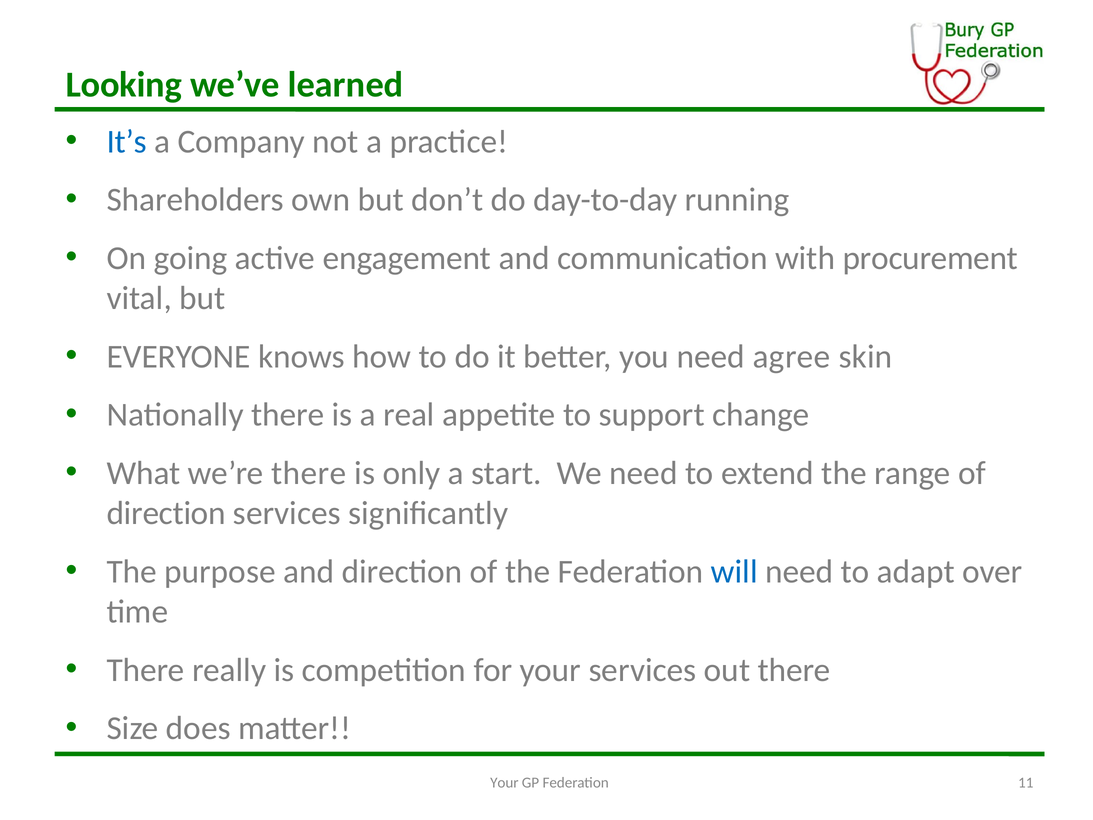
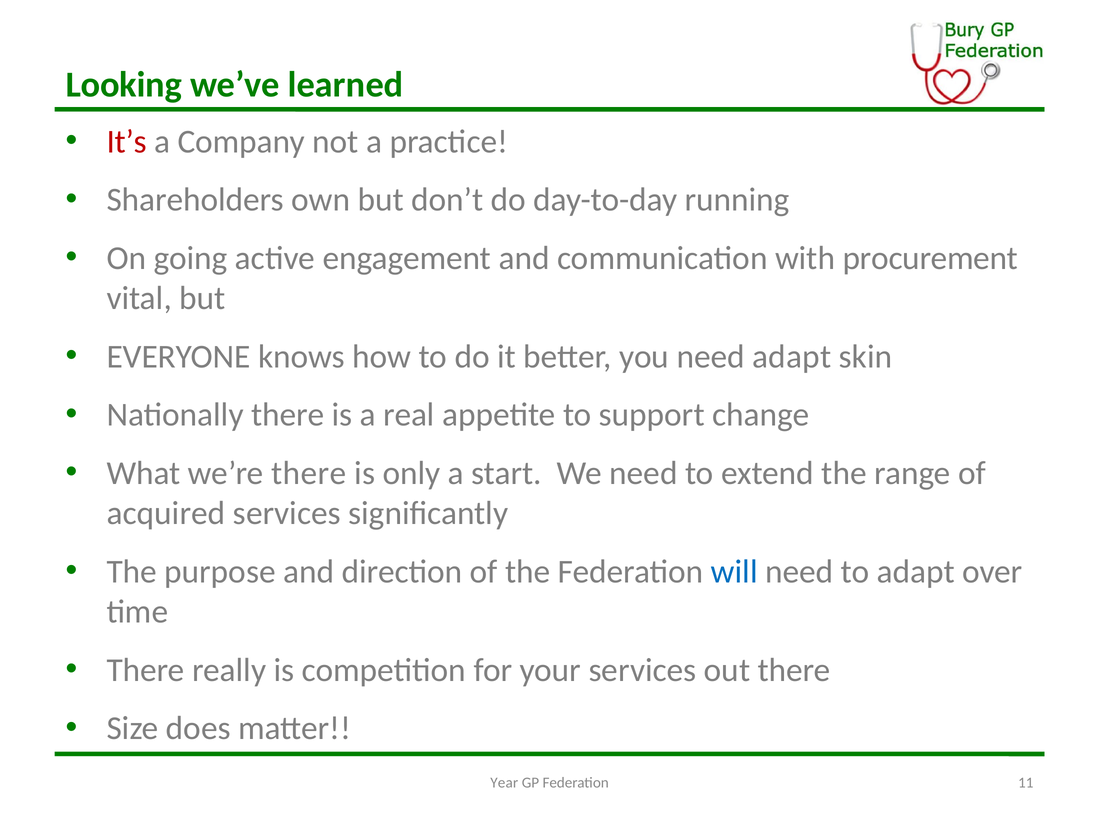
It’s colour: blue -> red (127, 141)
need agree: agree -> adapt (792, 356)
direction: direction -> acquired (166, 513)
Your: Your -> Year (504, 783)
